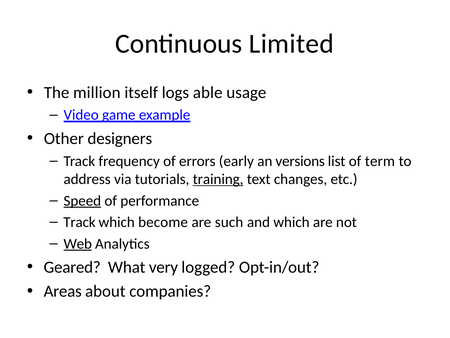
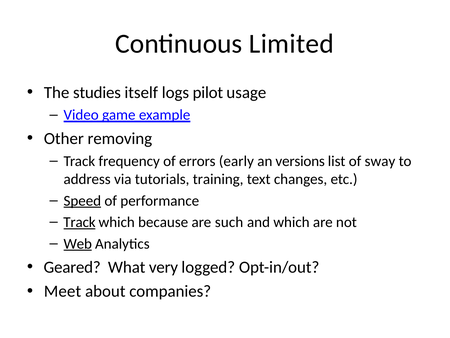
million: million -> studies (97, 92)
able: able -> pilot (208, 92)
designers: designers -> removing (120, 138)
term: term -> sway (380, 161)
training underline: present -> none (218, 179)
Track underline: none -> present (79, 222)
become: become -> because (163, 222)
Areas: Areas -> Meet (63, 291)
